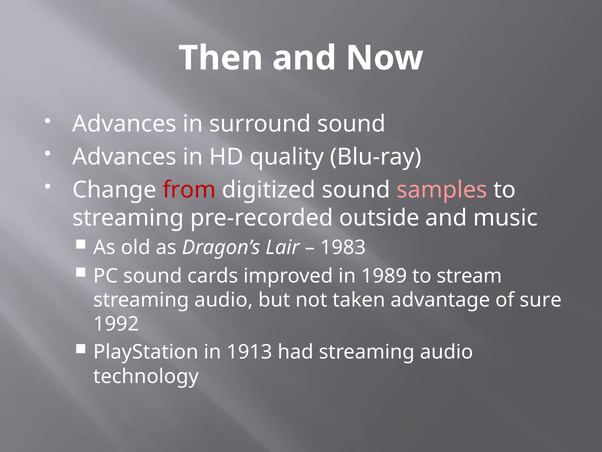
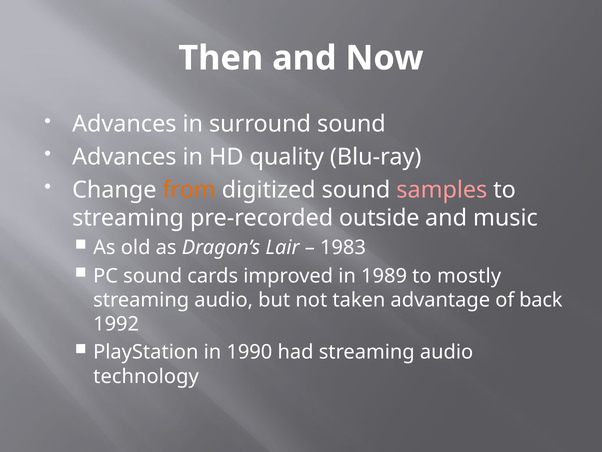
from colour: red -> orange (189, 190)
stream: stream -> mostly (469, 276)
sure: sure -> back (541, 300)
1913: 1913 -> 1990 (249, 352)
